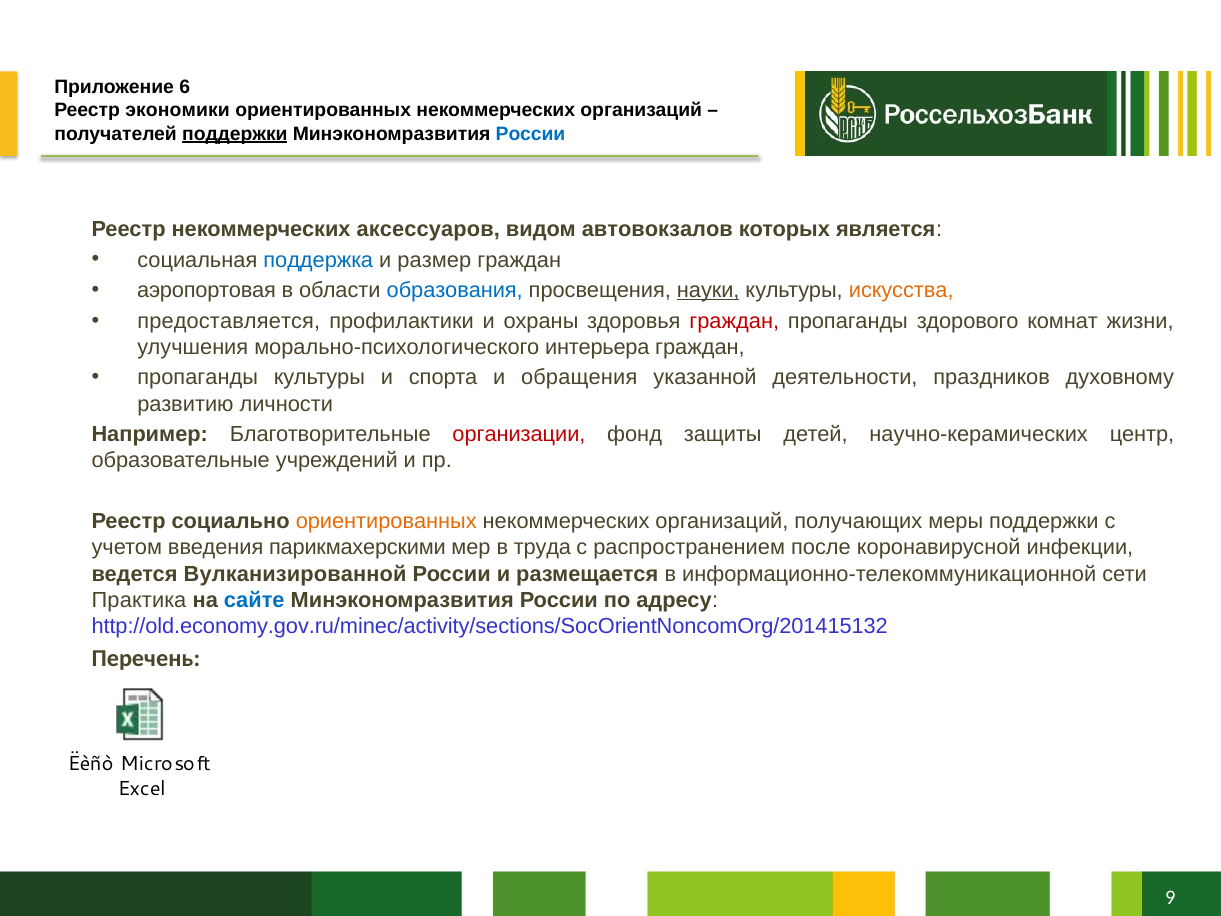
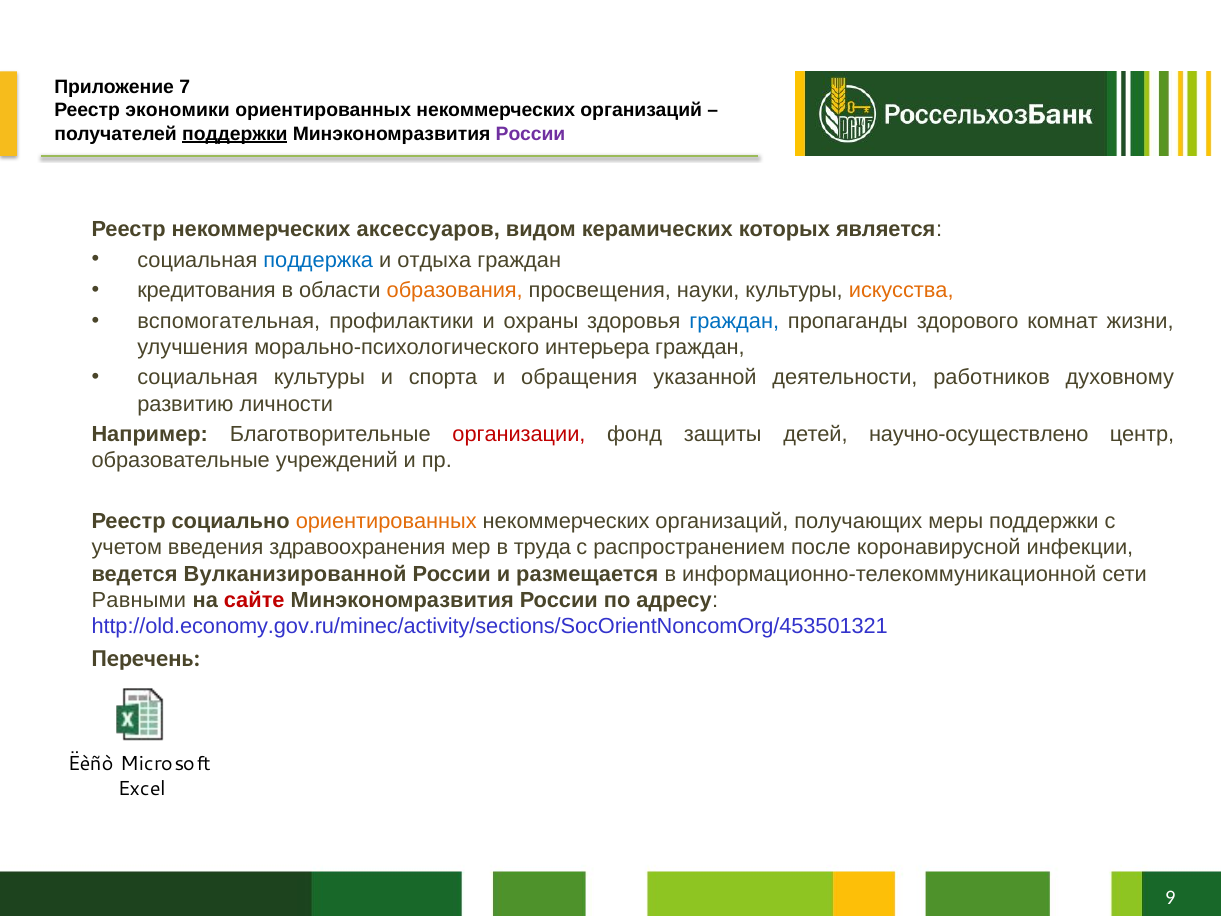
6: 6 -> 7 (185, 87)
России colour: blue -> purple (530, 134)
автовокзалов: автовокзалов -> керамических (657, 229)
размер: размер -> отдыха (434, 260)
аэропортовая: аэропортовая -> кредитования (207, 290)
образования colour: blue -> orange (455, 290)
науки underline: present -> none (708, 290)
предоставляется: предоставляется -> вспомогательная (229, 321)
граждан colour: red -> blue (734, 321)
пропаганды: пропаганды -> социальная (198, 378)
праздников: праздников -> работников (992, 378)
научно-керамических: научно-керамических -> научно-осуществлено (979, 434)
парикмахерскими: парикмахерскими -> здравоохранения (357, 548)
Практика: Практика -> Равными (139, 600)
сайте colour: blue -> red (254, 600)
http://old.economy.gov.ru/minec/activity/sections/SocOrientNoncomOrg/201415132: http://old.economy.gov.ru/minec/activity/sections/SocOrientNoncomOrg/201415132 -> http://old.economy.gov.ru/minec/activity/sections/SocOrientNoncomOrg/453501321 (490, 626)
